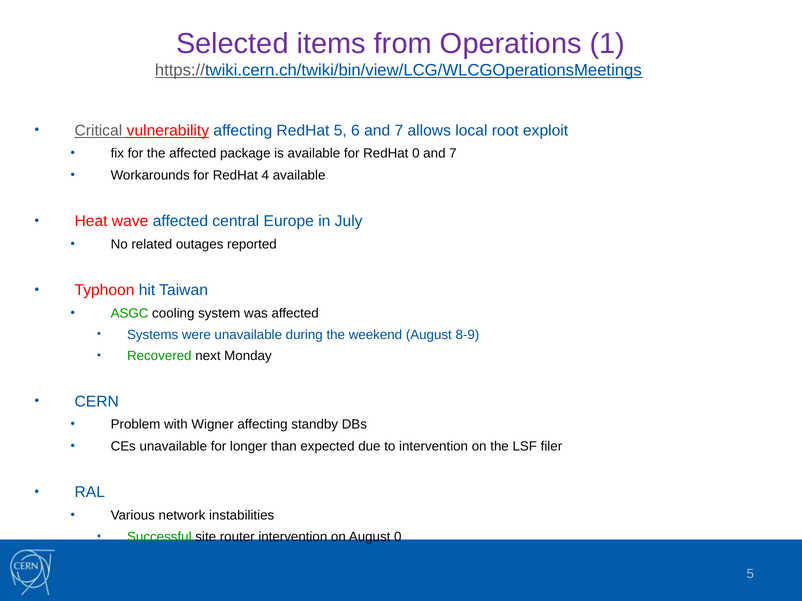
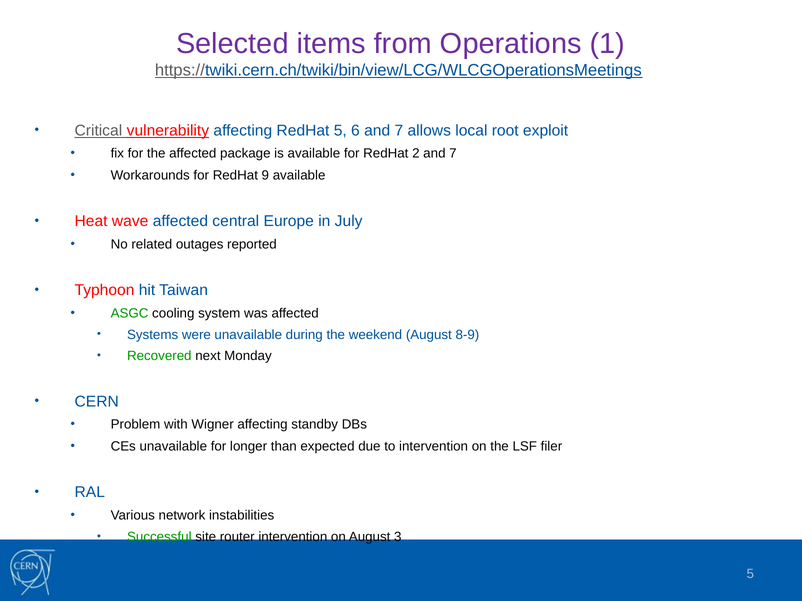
RedHat 0: 0 -> 2 (416, 154)
4: 4 -> 9 (265, 175)
August 0: 0 -> 3 (398, 537)
